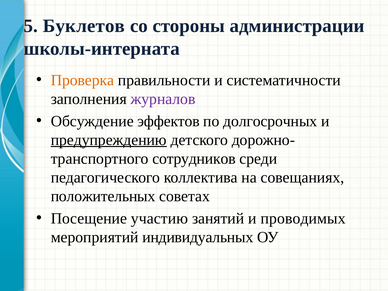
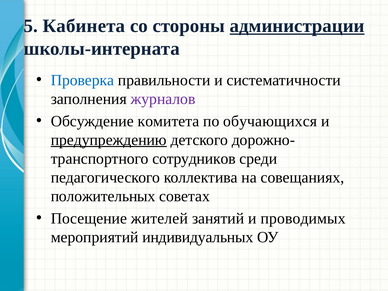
Буклетов: Буклетов -> Кабинета (84, 26)
администрации underline: none -> present (297, 26)
Проверка colour: orange -> blue (82, 80)
эффектов: эффектов -> комитета (168, 121)
долгосрочных: долгосрочных -> обучающихся (270, 121)
участию: участию -> жителей (159, 218)
